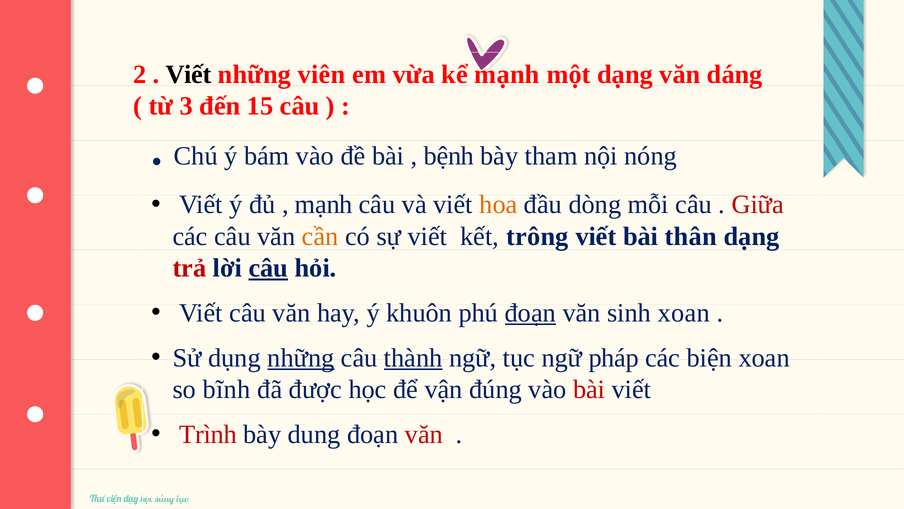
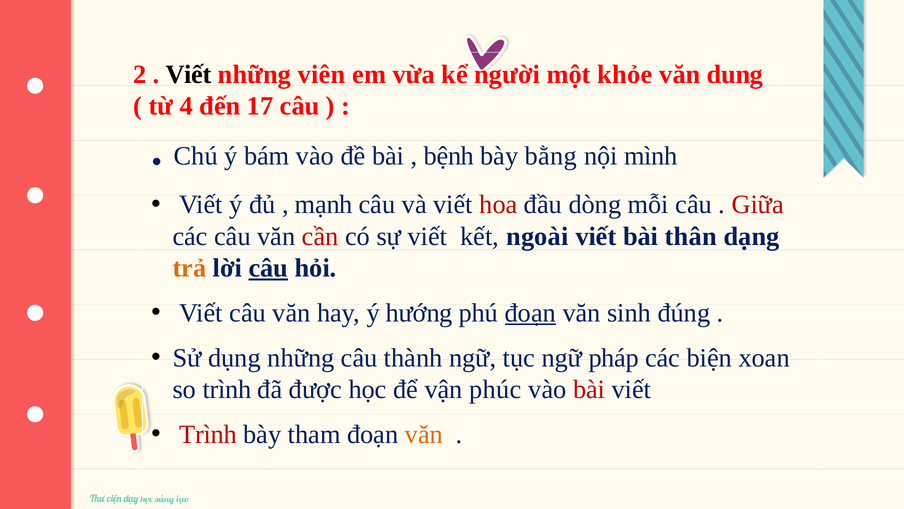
kể mạnh: mạnh -> người (507, 74)
một dạng: dạng -> khỏe (625, 74)
dáng: dáng -> dung (735, 74)
3: 3 -> 4 (186, 106)
15: 15 -> 17 (260, 106)
tham: tham -> bằng (551, 156)
nóng: nóng -> mình (651, 156)
hoa colour: orange -> red (498, 205)
cần colour: orange -> red (320, 236)
trông: trông -> ngoài (537, 236)
trả colour: red -> orange (189, 268)
khuôn: khuôn -> hướng (419, 313)
sinh xoan: xoan -> đúng (684, 313)
những underline: present -> none (301, 357)
thành underline: present -> none (413, 357)
so bĩnh: bĩnh -> trình (227, 389)
đúng: đúng -> phúc (495, 389)
dung: dung -> tham (314, 434)
văn colour: red -> orange (424, 434)
